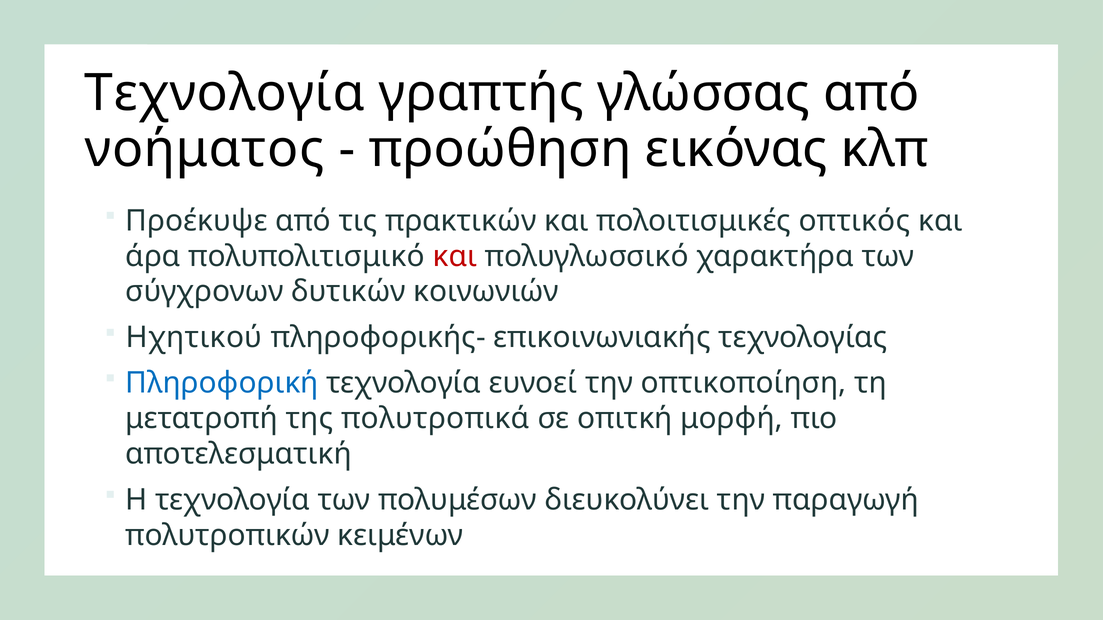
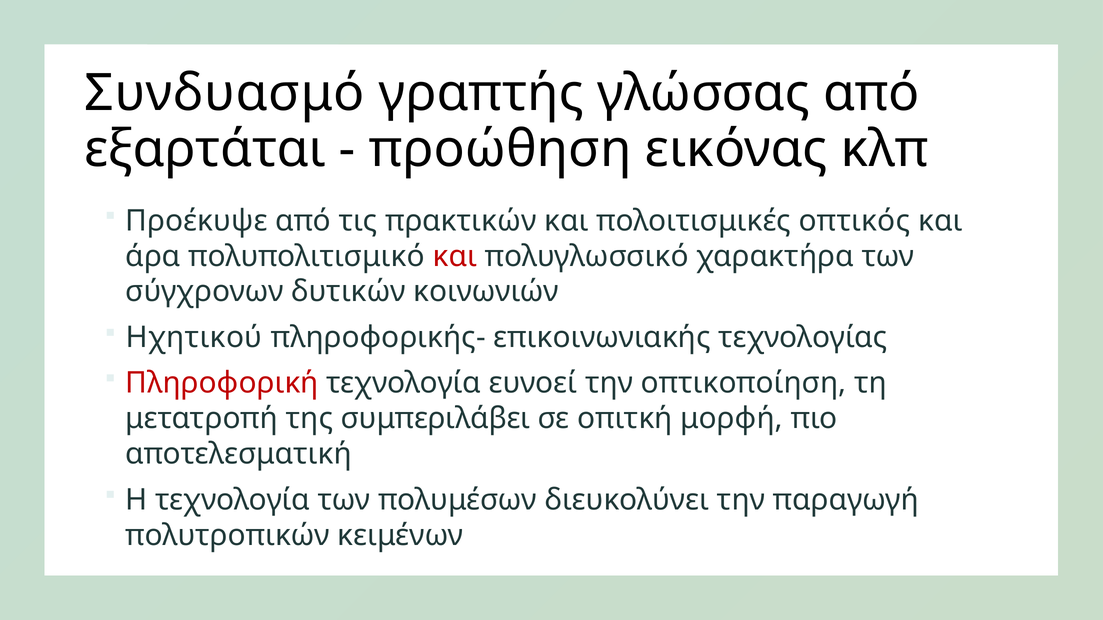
Τεχνολογία: Τεχνολογία -> Συνδυασμό (225, 93)
νοήματος: νοήματος -> εξαρτάται (205, 149)
Πληροφορική colour: blue -> red (222, 383)
πολυτροπικά: πολυτροπικά -> συμπεριλάβει (436, 419)
